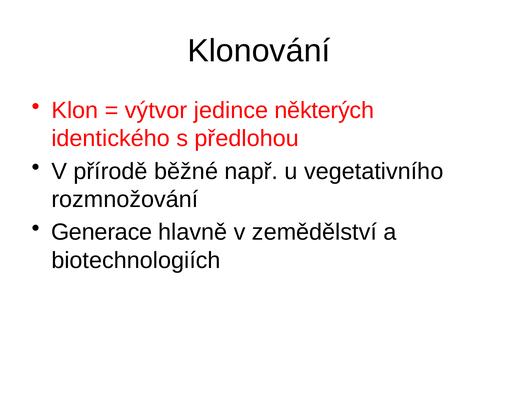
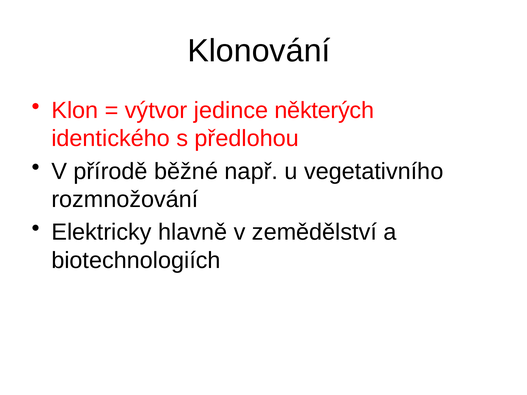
Generace: Generace -> Elektricky (102, 232)
